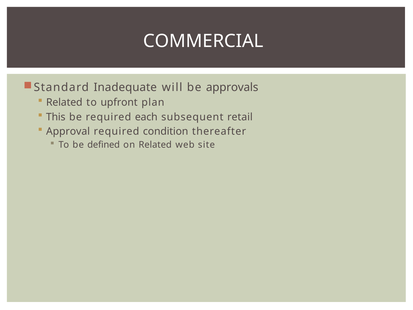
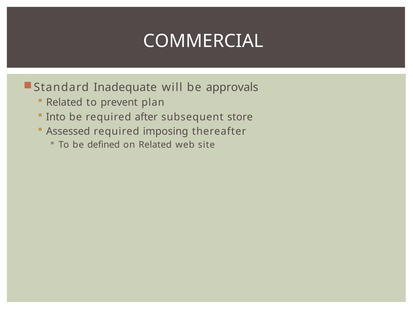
upfront: upfront -> prevent (119, 102)
This: This -> Into (56, 117)
each: each -> after (146, 117)
retail: retail -> store (240, 117)
Approval: Approval -> Assessed (68, 131)
condition: condition -> imposing (166, 131)
